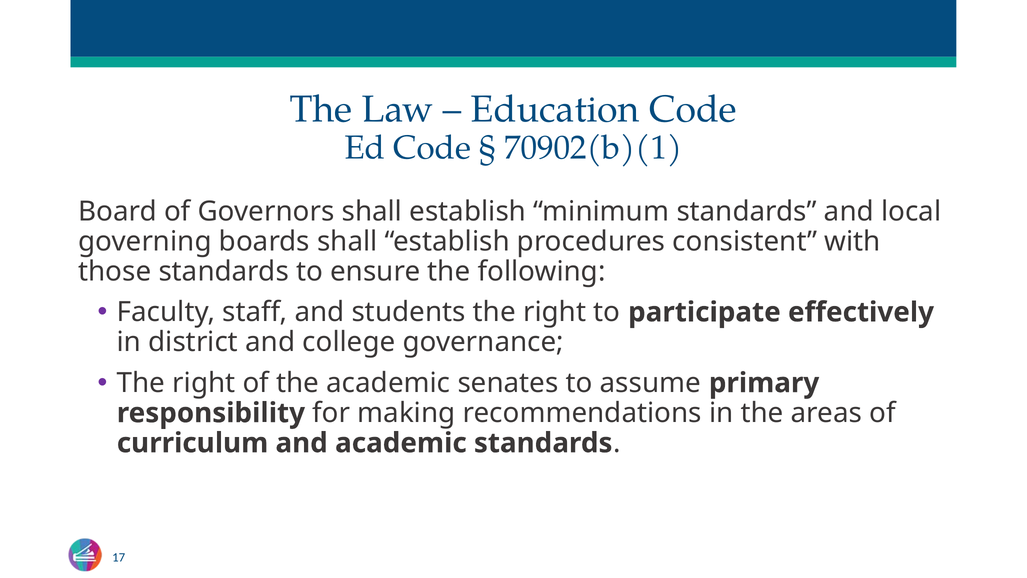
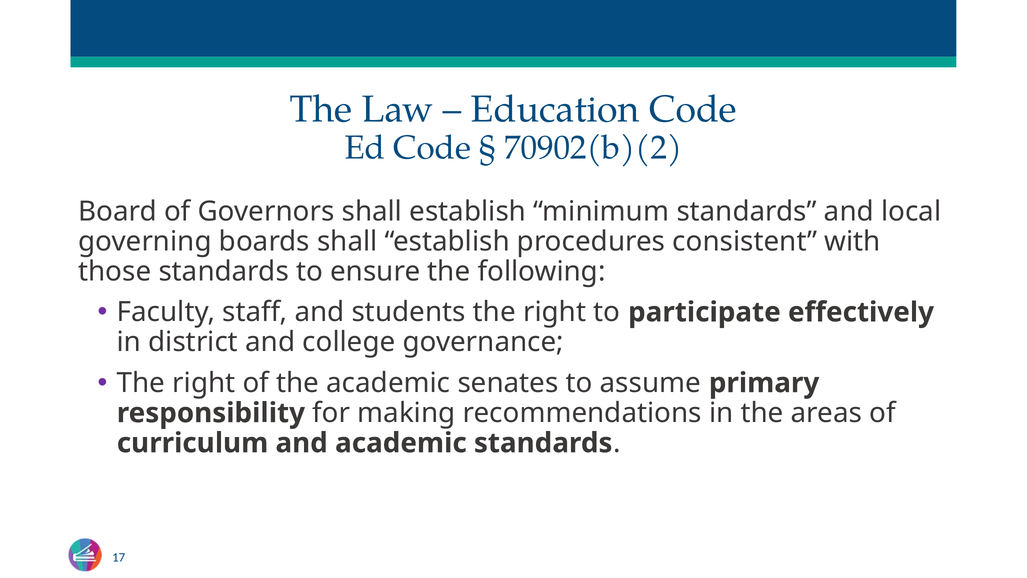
70902(b)(1: 70902(b)(1 -> 70902(b)(2 (593, 147)
